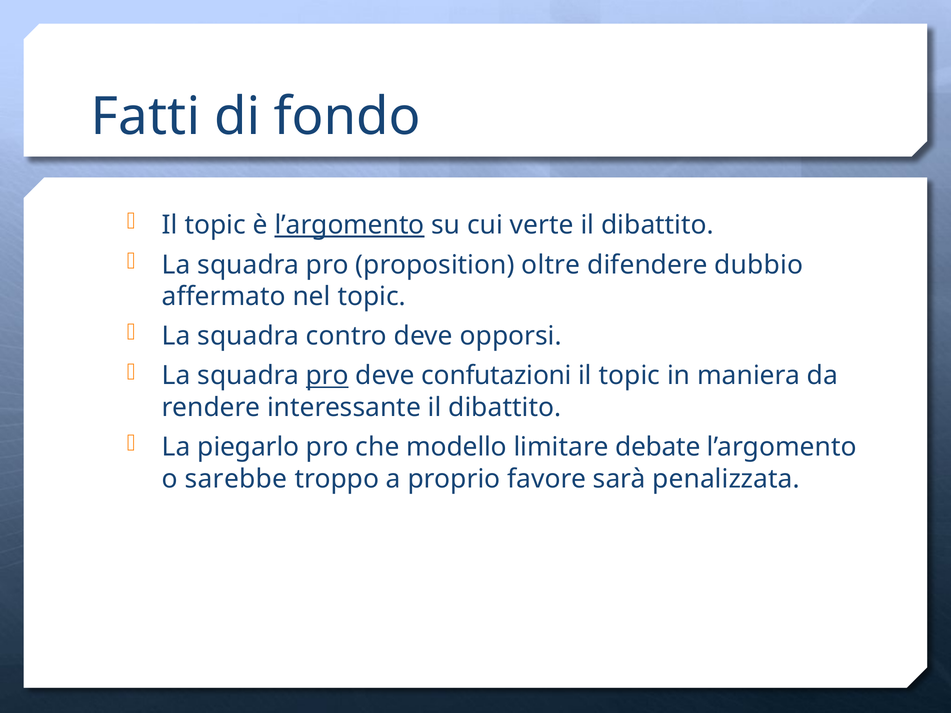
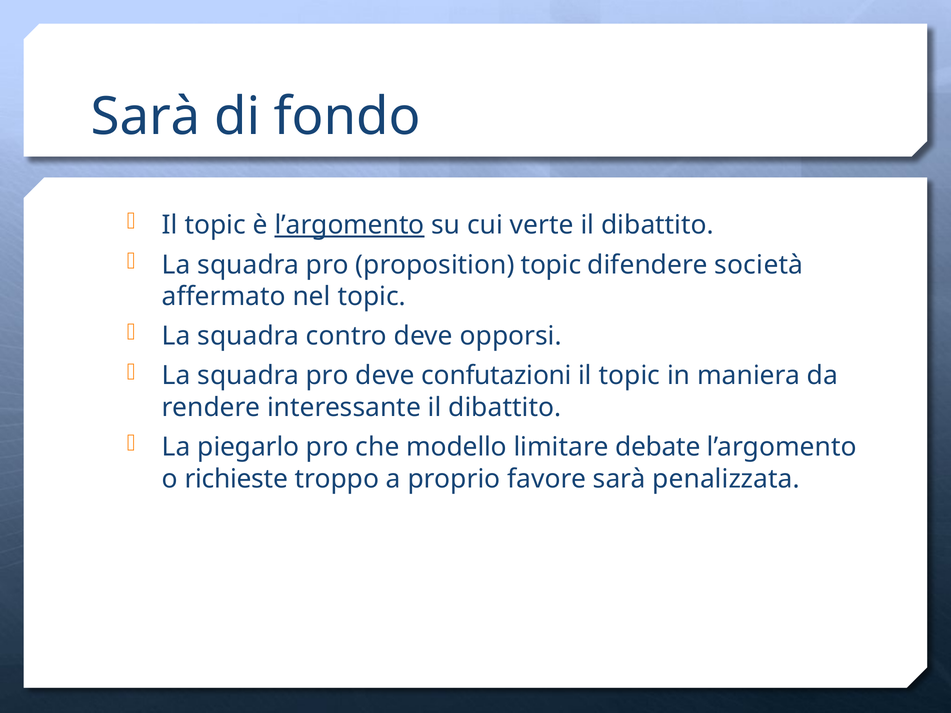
Fatti: Fatti -> Sarà (146, 117)
proposition oltre: oltre -> topic (551, 265)
dubbio: dubbio -> società (759, 265)
pro underline: present -> none (327, 376)
sarebbe: sarebbe -> richieste (236, 479)
